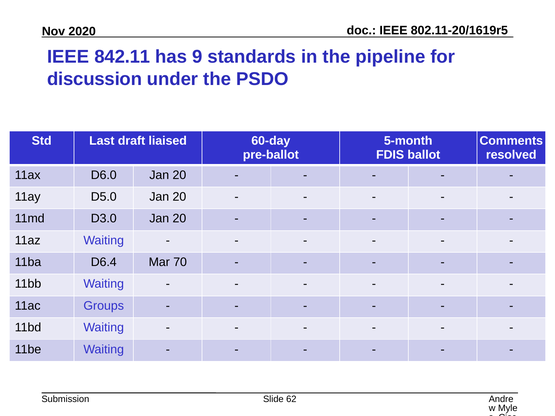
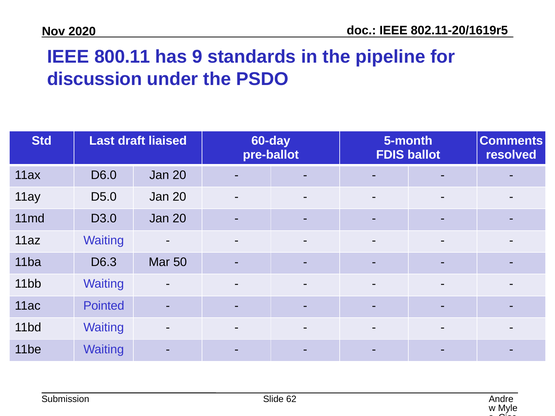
842.11: 842.11 -> 800.11 (122, 57)
D6.4: D6.4 -> D6.3 (104, 262)
70: 70 -> 50 (180, 262)
Groups: Groups -> Pointed (104, 306)
